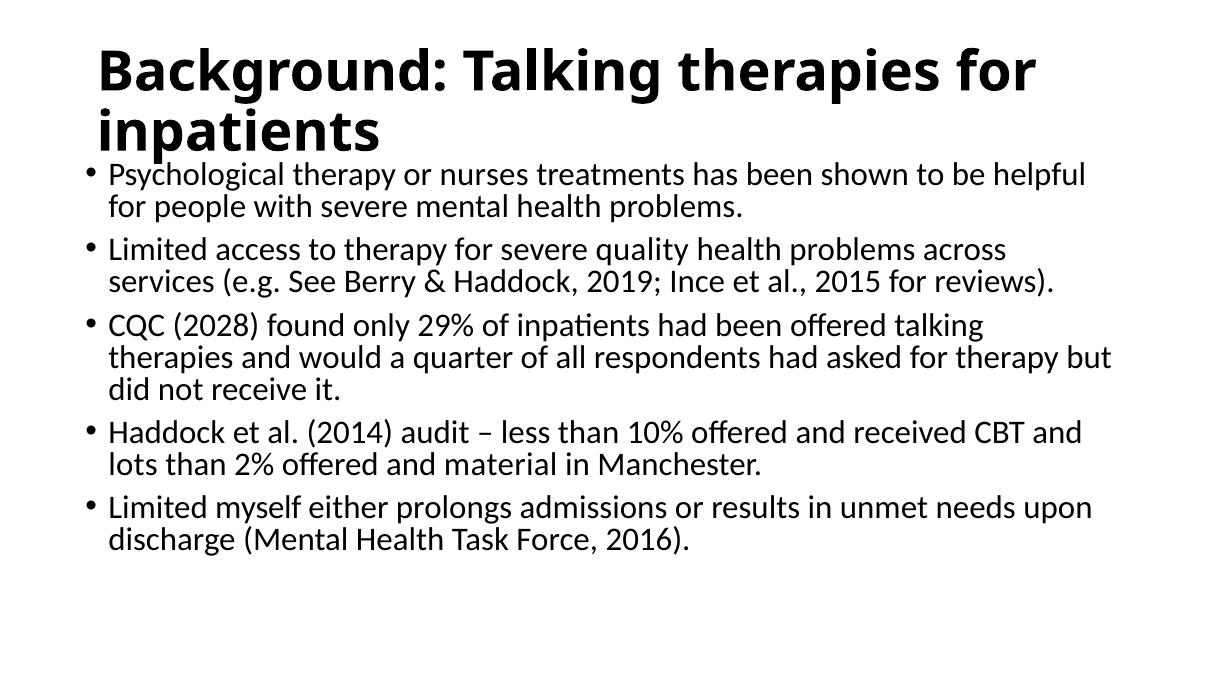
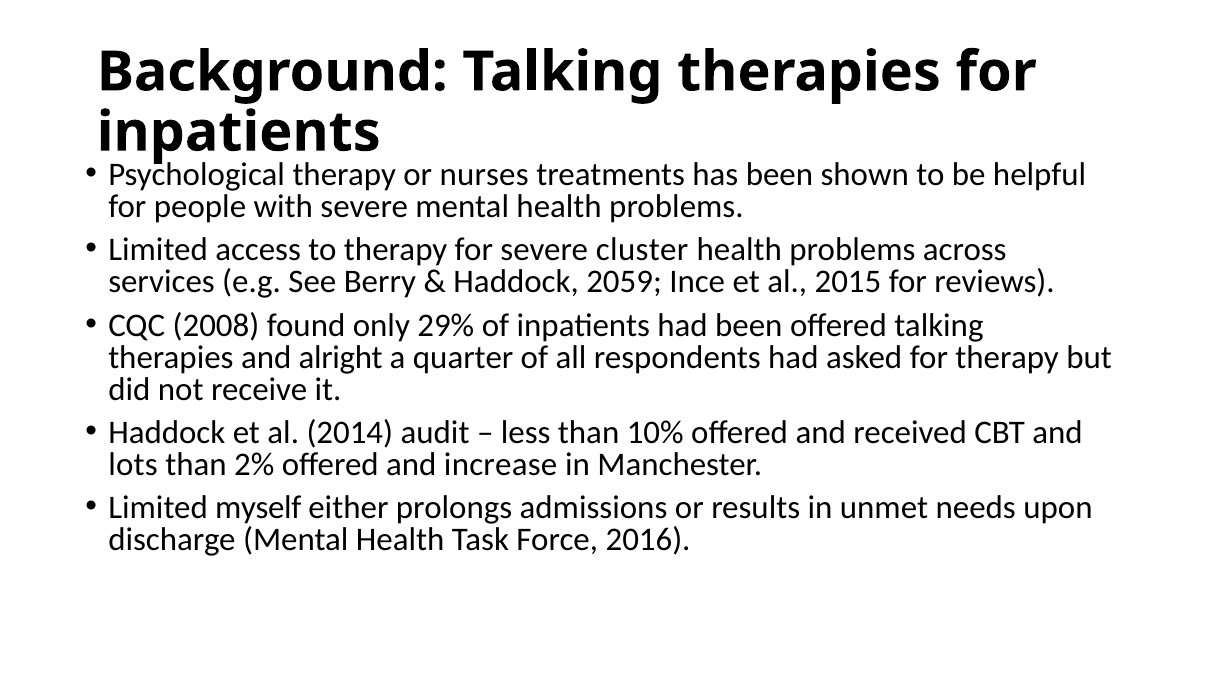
quality: quality -> cluster (642, 250)
2019: 2019 -> 2059 (624, 282)
2028: 2028 -> 2008 (216, 325)
would: would -> alright (341, 357)
material: material -> increase (501, 465)
